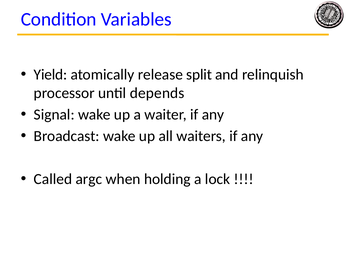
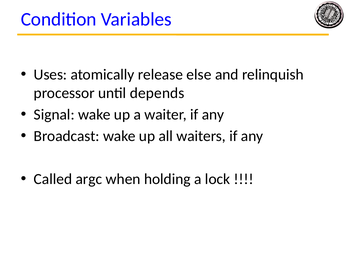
Yield: Yield -> Uses (50, 75)
split: split -> else (199, 75)
